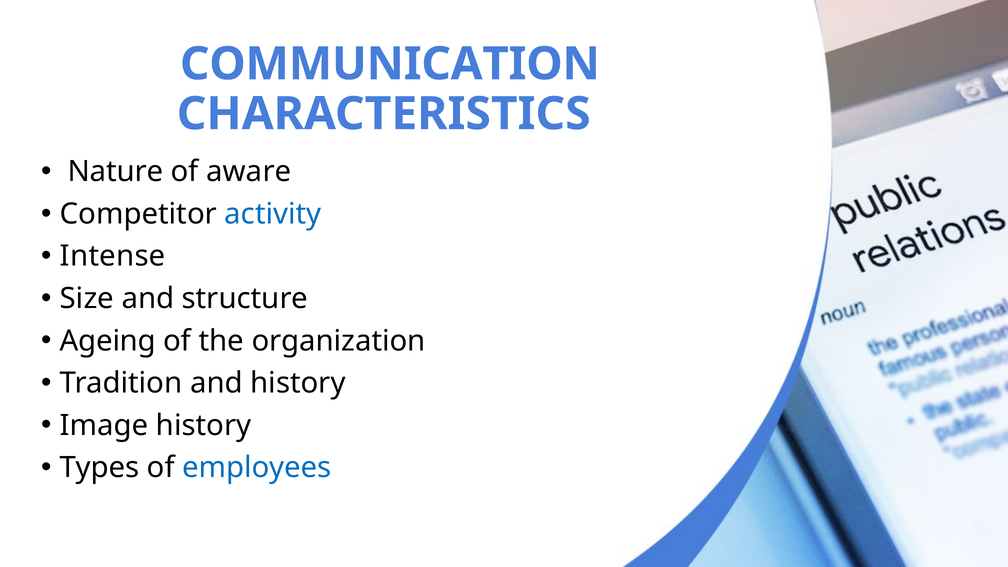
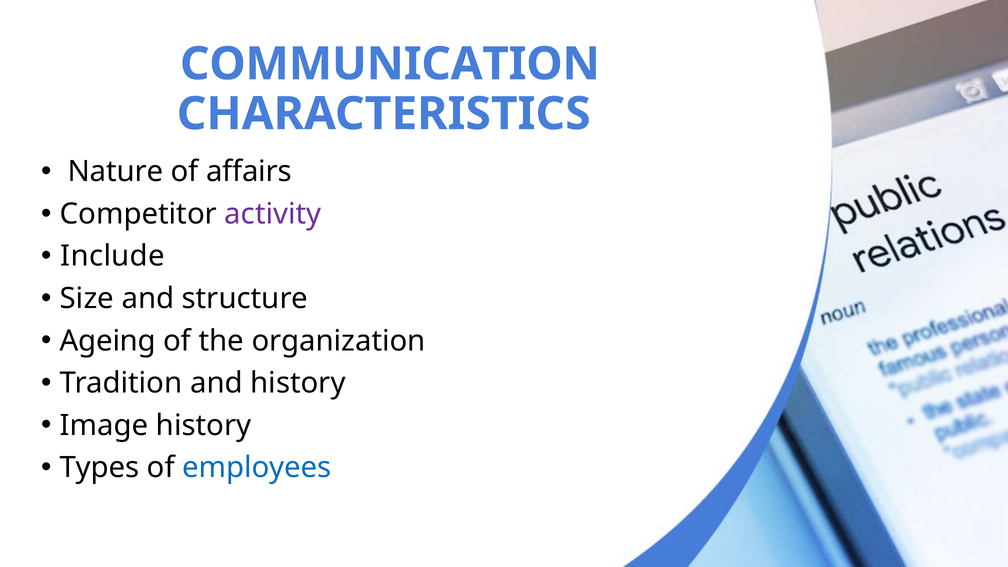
aware: aware -> affairs (249, 172)
activity colour: blue -> purple (273, 214)
Intense: Intense -> Include (113, 256)
